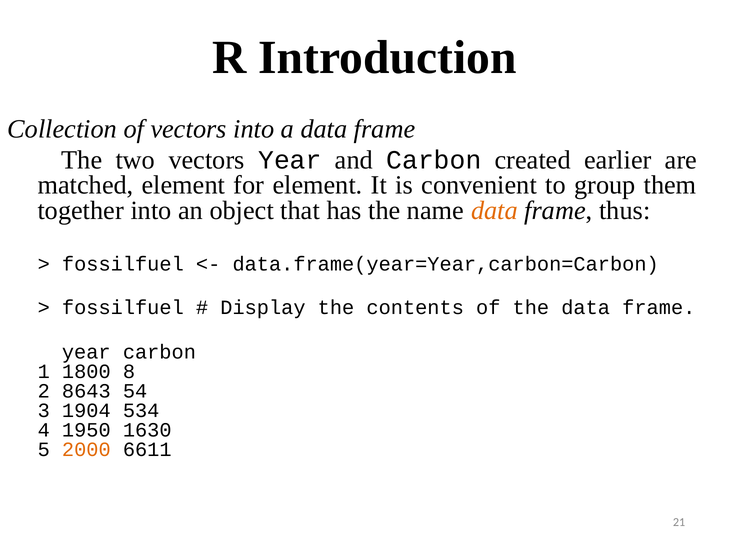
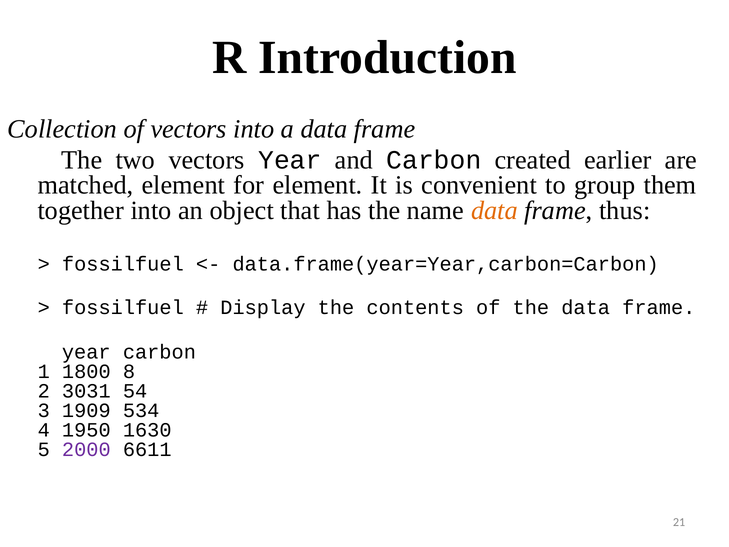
8643: 8643 -> 3031 (86, 391)
1904: 1904 -> 1909 (86, 410)
2000 colour: orange -> purple (86, 449)
